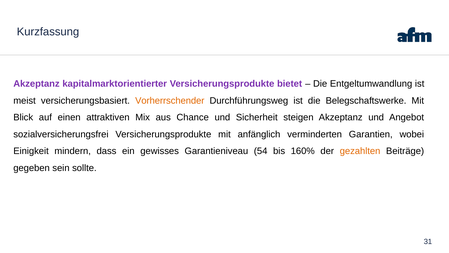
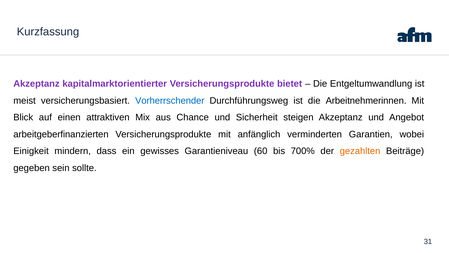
Vorherrschender colour: orange -> blue (170, 100)
Belegschaftswerke: Belegschaftswerke -> Arbeitnehmerinnen (366, 100)
sozialversicherungsfrei: sozialversicherungsfrei -> arbeitgeberfinanzierten (61, 134)
54: 54 -> 60 (261, 151)
160%: 160% -> 700% (303, 151)
